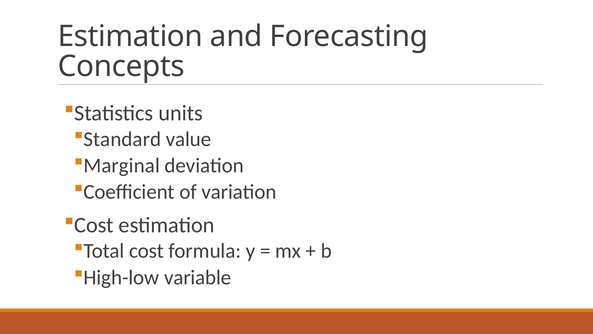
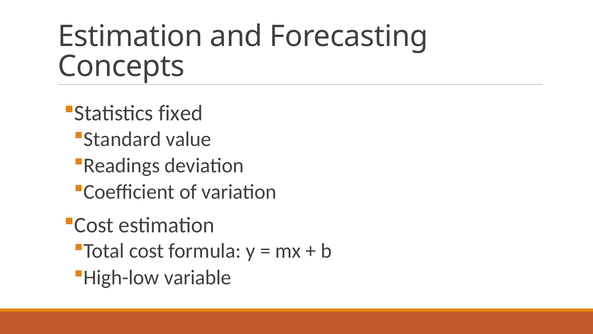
units: units -> fixed (181, 113)
Marginal: Marginal -> Readings (122, 165)
